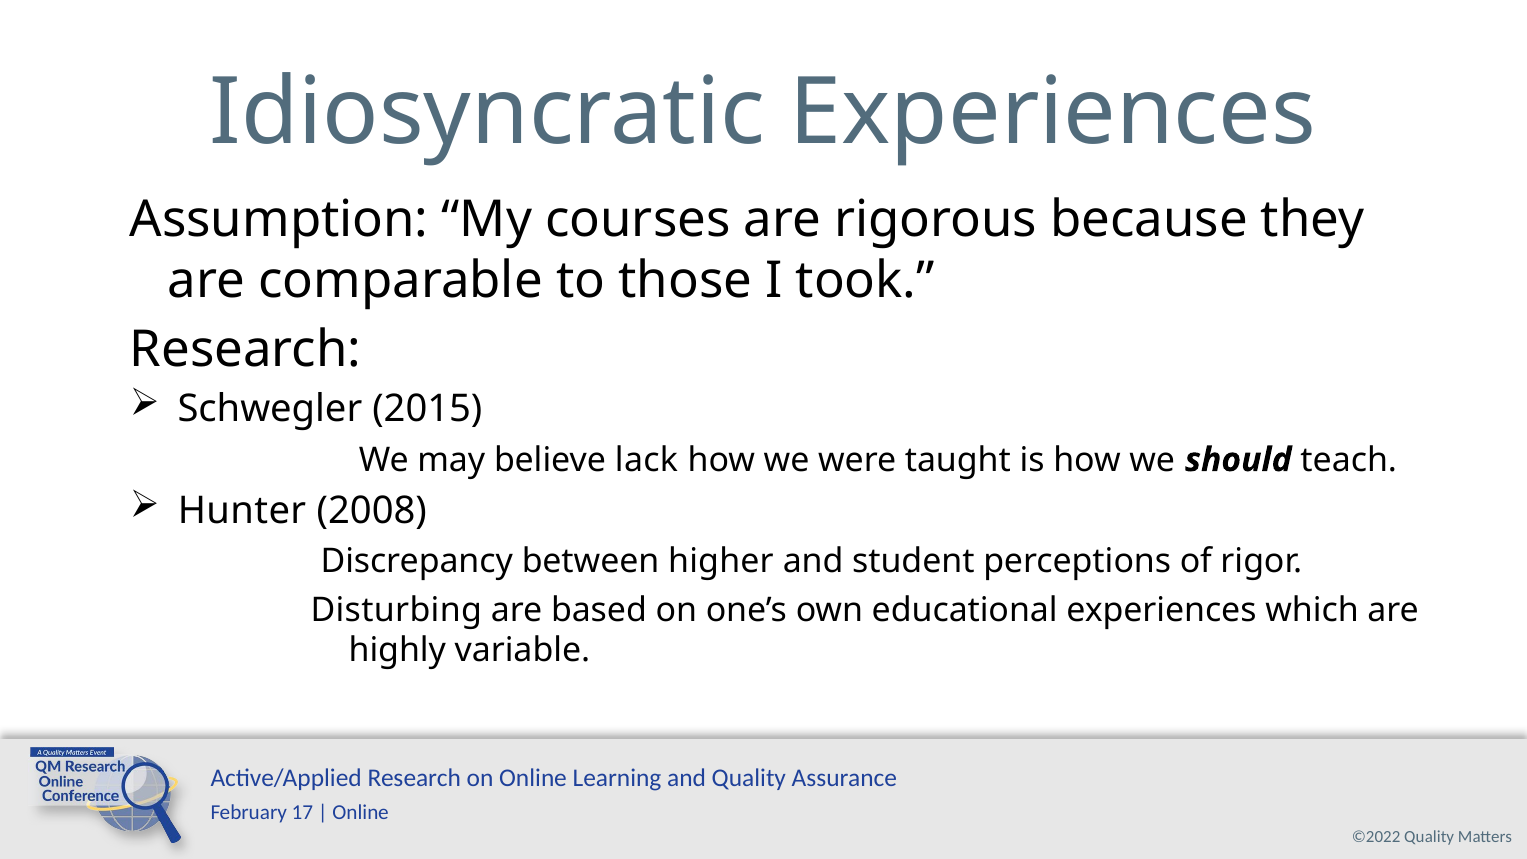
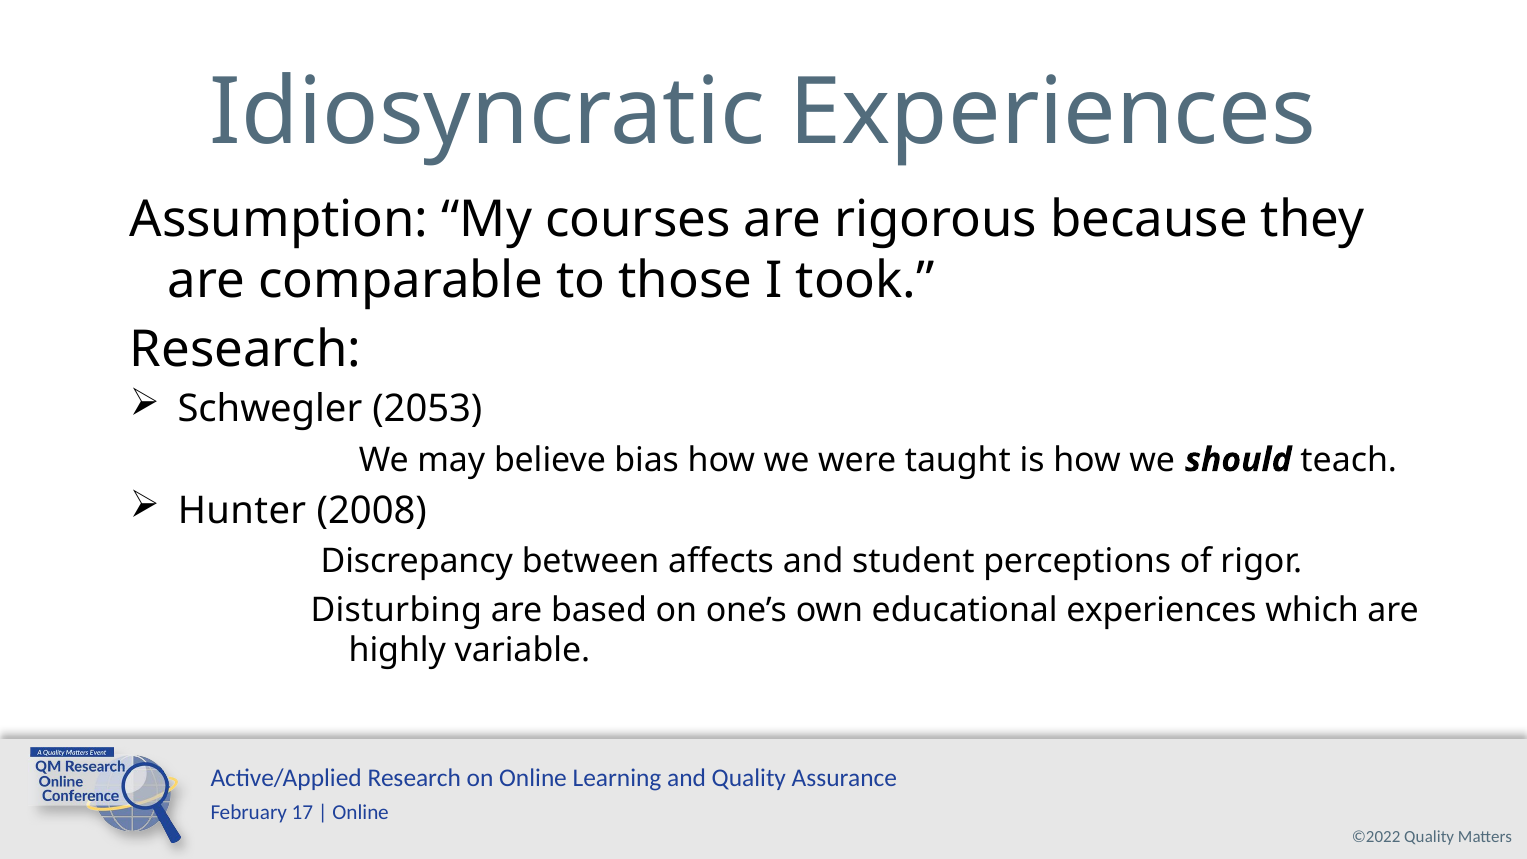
2015: 2015 -> 2053 (427, 409)
lack: lack -> bias (647, 460)
higher: higher -> affects (721, 562)
